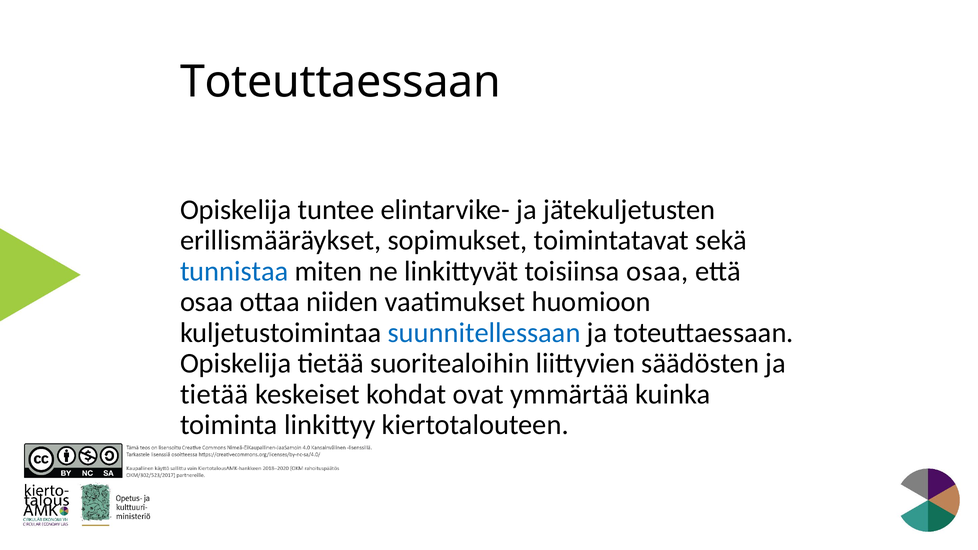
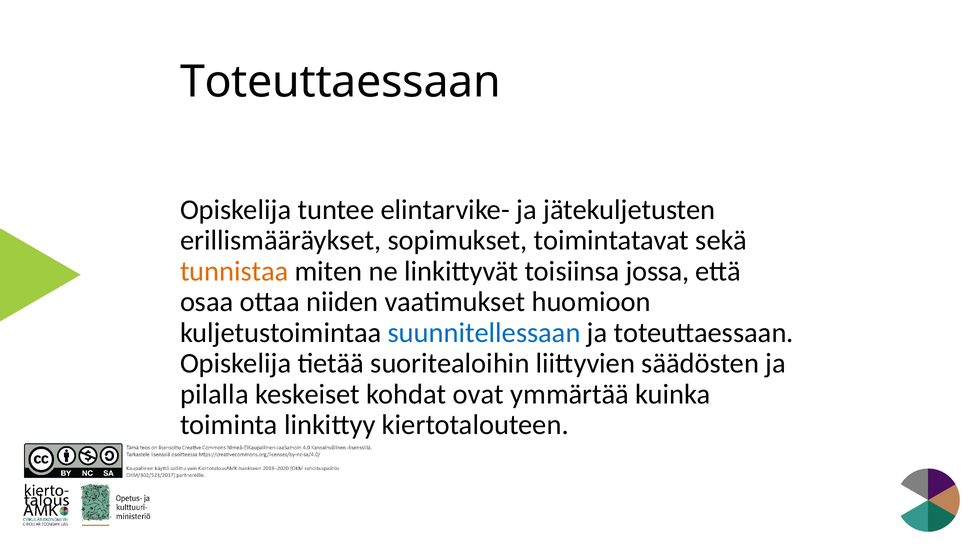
tunnistaa colour: blue -> orange (234, 271)
toisiinsa osaa: osaa -> jossa (658, 271)
tietää: tietää -> pilalla (214, 394)
